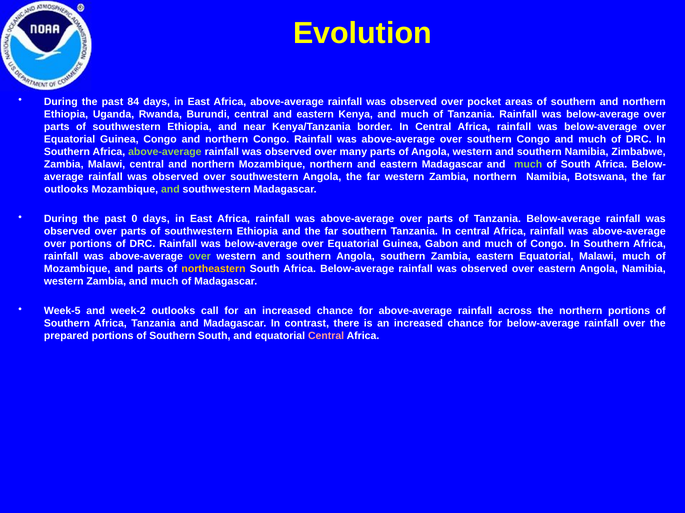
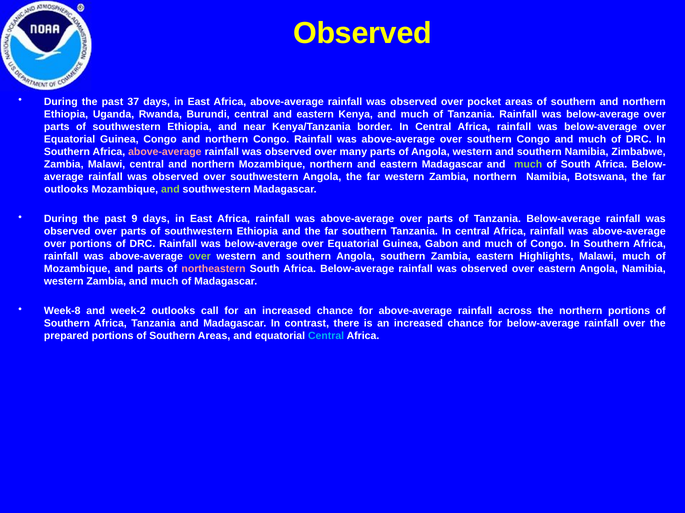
Evolution: Evolution -> Observed (363, 34)
84: 84 -> 37 (133, 102)
above-average colour: light green -> pink (165, 152)
0: 0 -> 9 (134, 219)
eastern Equatorial: Equatorial -> Highlights (546, 257)
northeastern colour: yellow -> pink (214, 269)
Week-5: Week-5 -> Week-8 (62, 311)
Southern South: South -> Areas (214, 336)
Central colour: pink -> light blue (326, 336)
